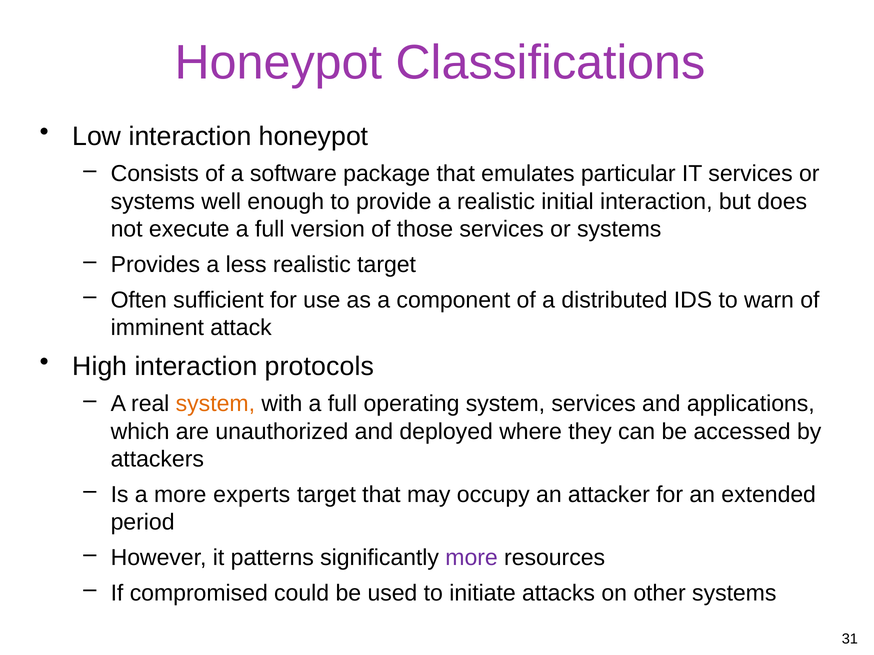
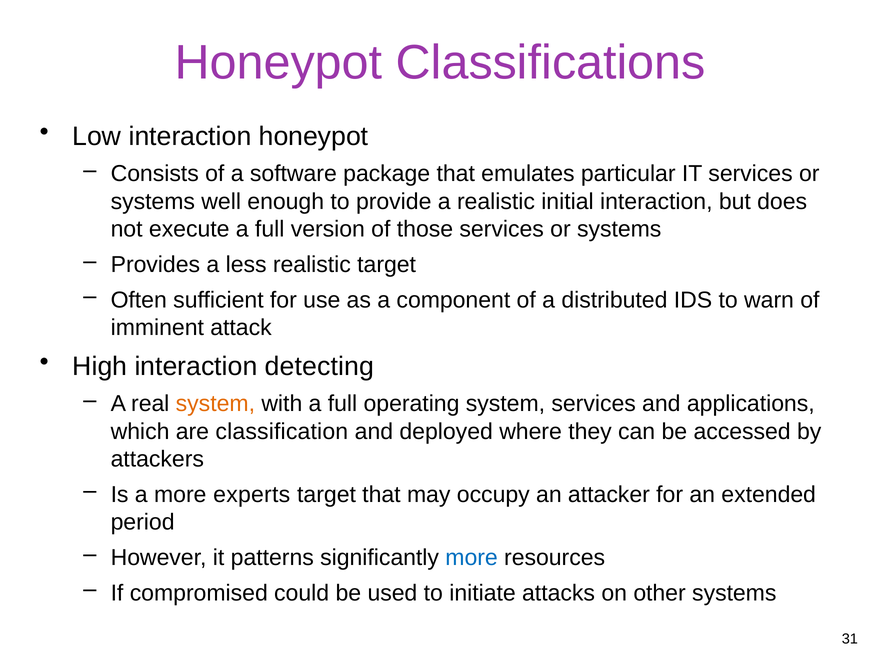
protocols: protocols -> detecting (319, 367)
unauthorized: unauthorized -> classification (282, 432)
more colour: purple -> blue (472, 558)
